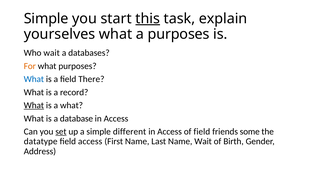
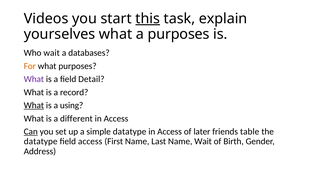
Simple: Simple -> Videos (46, 18)
What colour: blue -> purple (34, 79)
There: There -> Detail (91, 79)
a what: what -> using (72, 105)
database: database -> different (76, 118)
Can underline: none -> present (31, 131)
set underline: present -> none (61, 131)
simple different: different -> datatype (130, 131)
of field: field -> later (202, 131)
some: some -> table (250, 131)
